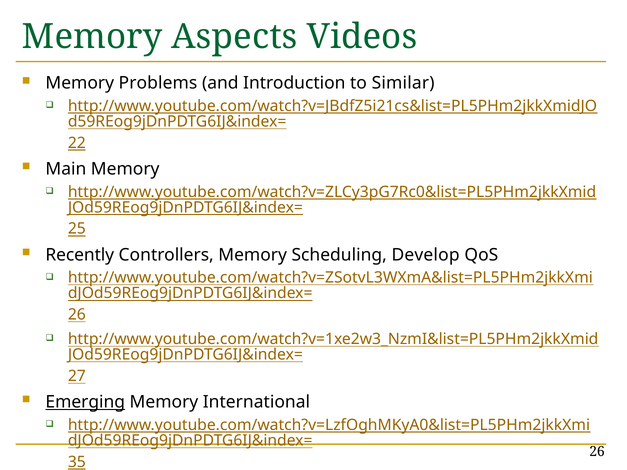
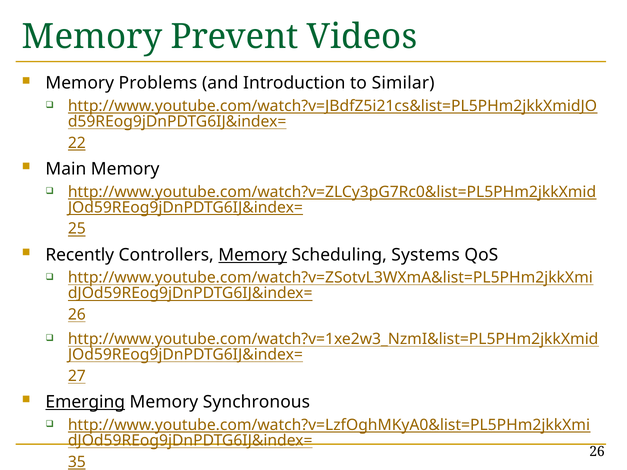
Aspects: Aspects -> Prevent (235, 37)
Memory underline: none -> present (253, 255)
Develop: Develop -> Systems (426, 255)
International: International -> Synchronous (256, 402)
